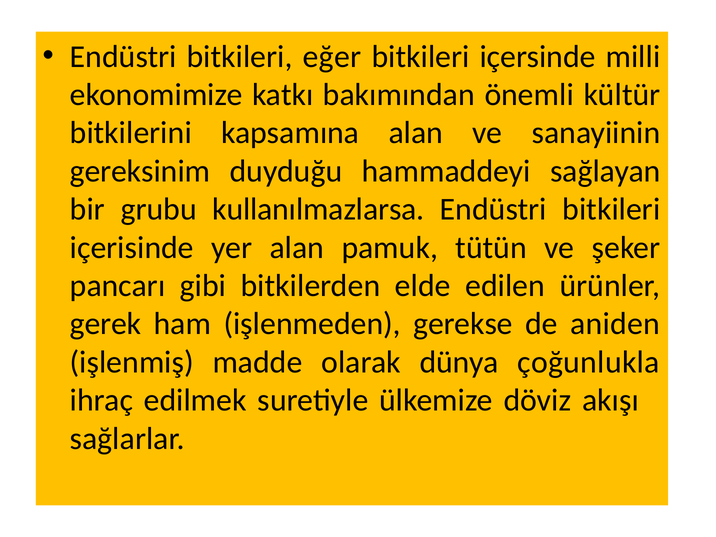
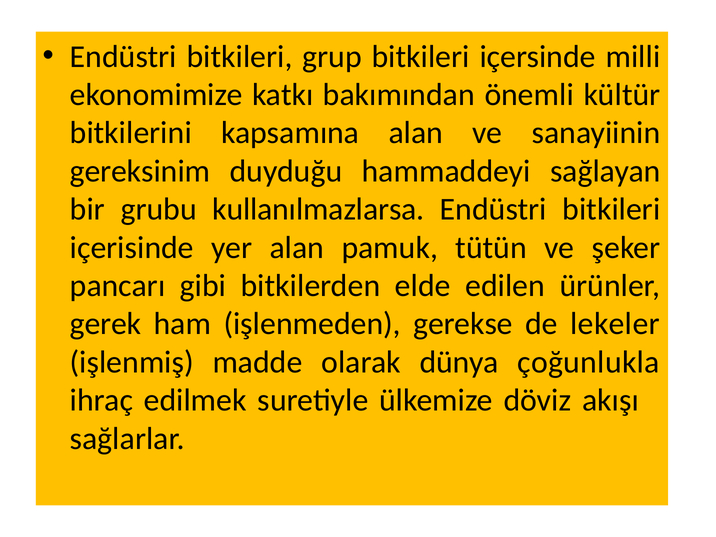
eğer: eğer -> grup (332, 57)
aniden: aniden -> lekeler (615, 324)
